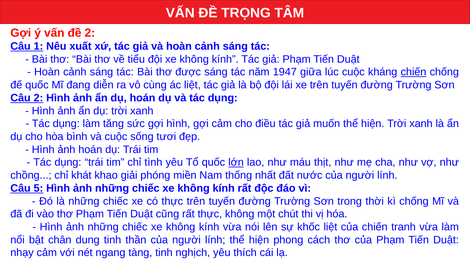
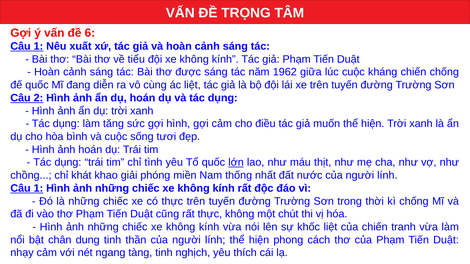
đề 2: 2 -> 6 (90, 33)
1947: 1947 -> 1962 (285, 72)
chiến underline: present -> none (414, 72)
5: 5 -> 1 (38, 189)
